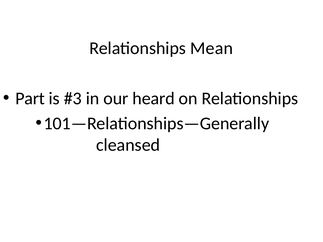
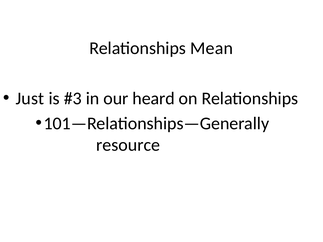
Part: Part -> Just (30, 98)
cleansed: cleansed -> resource (128, 145)
